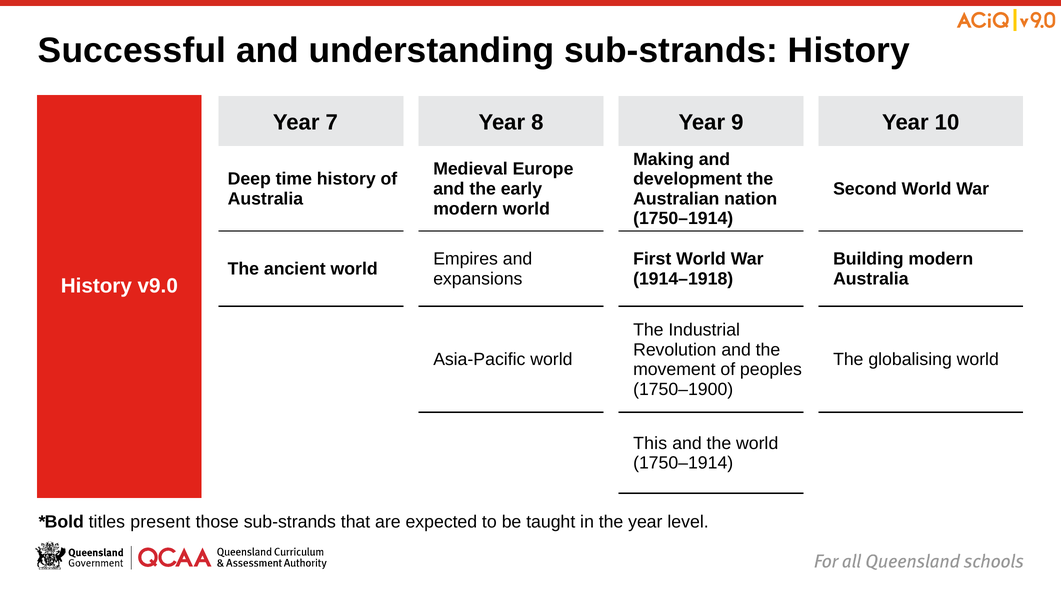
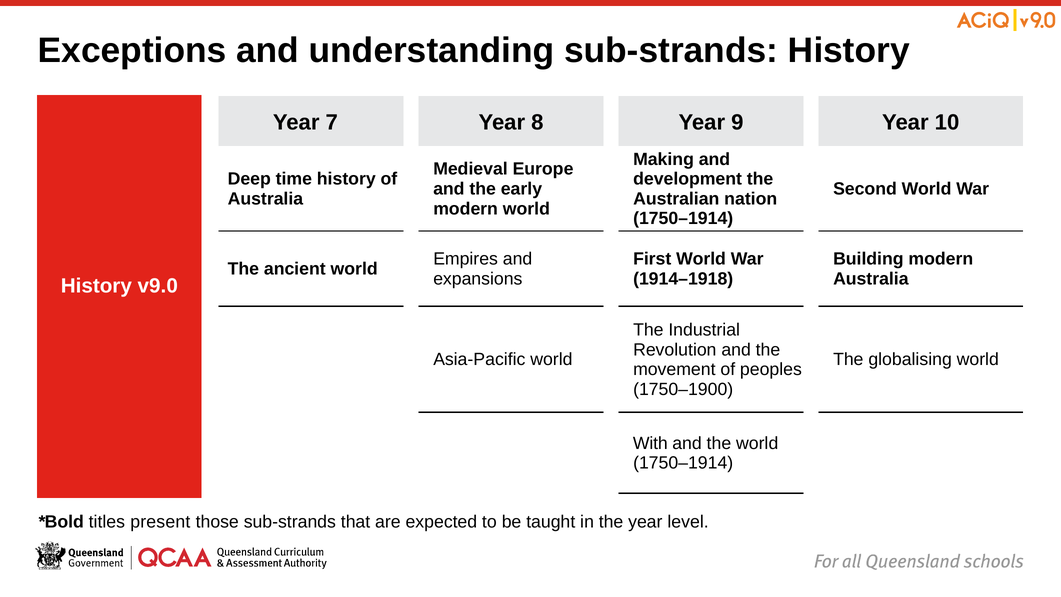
Successful: Successful -> Exceptions (132, 51)
This: This -> With (650, 443)
